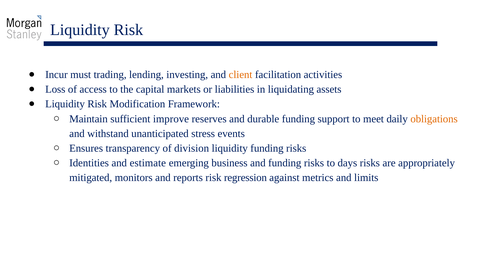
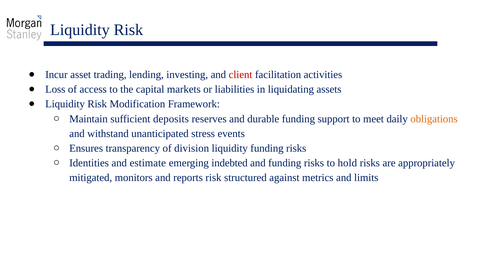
must: must -> asset (81, 74)
client colour: orange -> red (241, 74)
improve: improve -> deposits (171, 119)
business: business -> indebted (230, 163)
days: days -> hold (347, 163)
regression: regression -> structured (245, 177)
